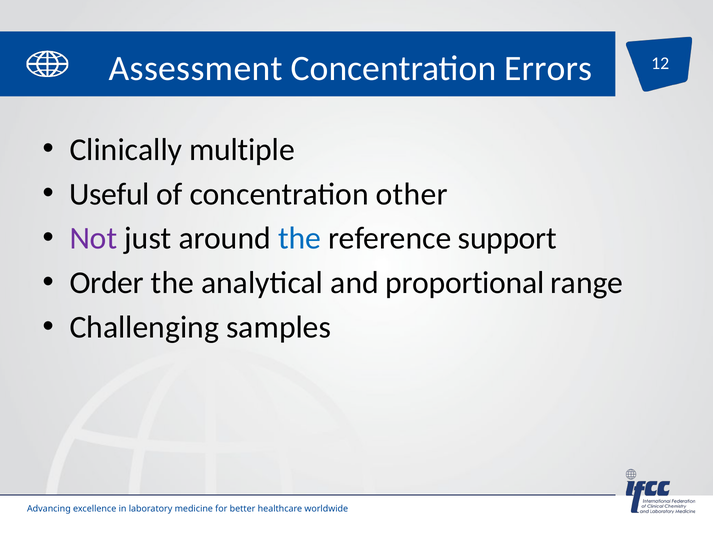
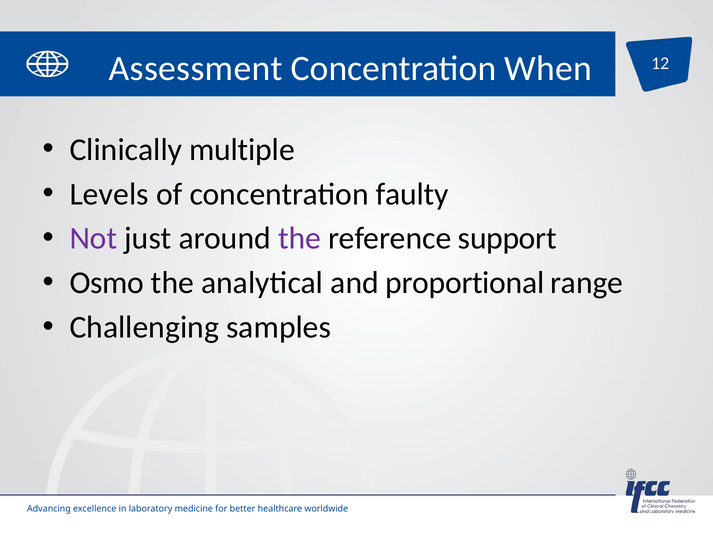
Errors: Errors -> When (548, 68)
Useful: Useful -> Levels (109, 194)
other: other -> faulty (412, 194)
the colour: blue -> purple (300, 238)
Order: Order -> Osmo (107, 283)
